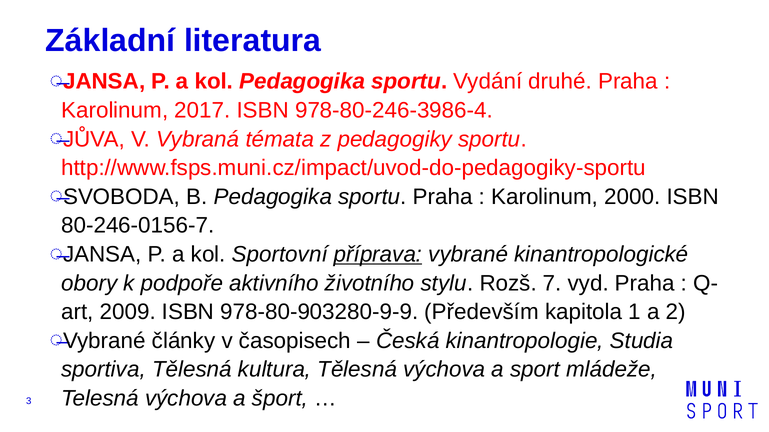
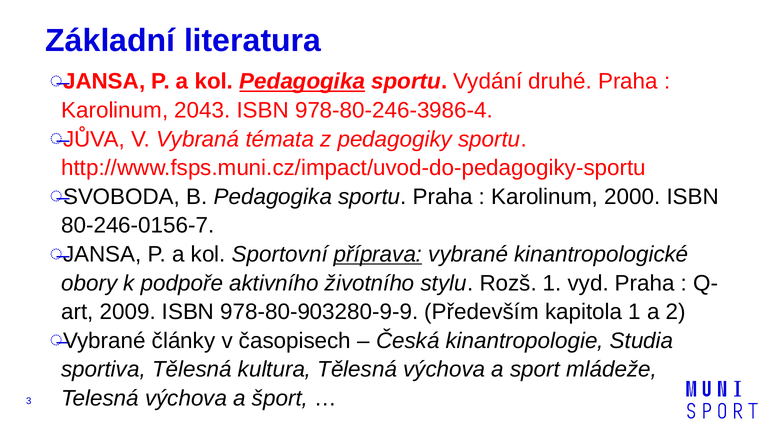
Pedagogika underline: none -> present (302, 82)
2017: 2017 -> 2043 (202, 110)
Rozš 7: 7 -> 1 (552, 284)
